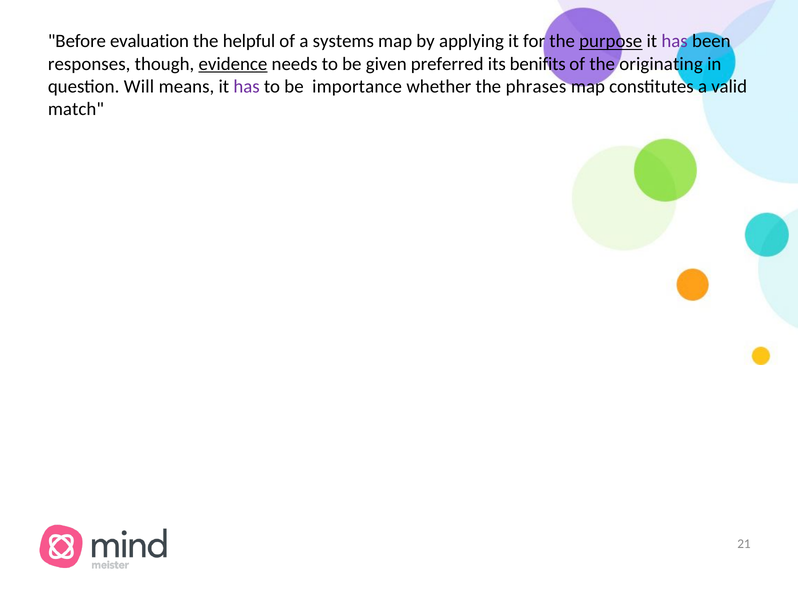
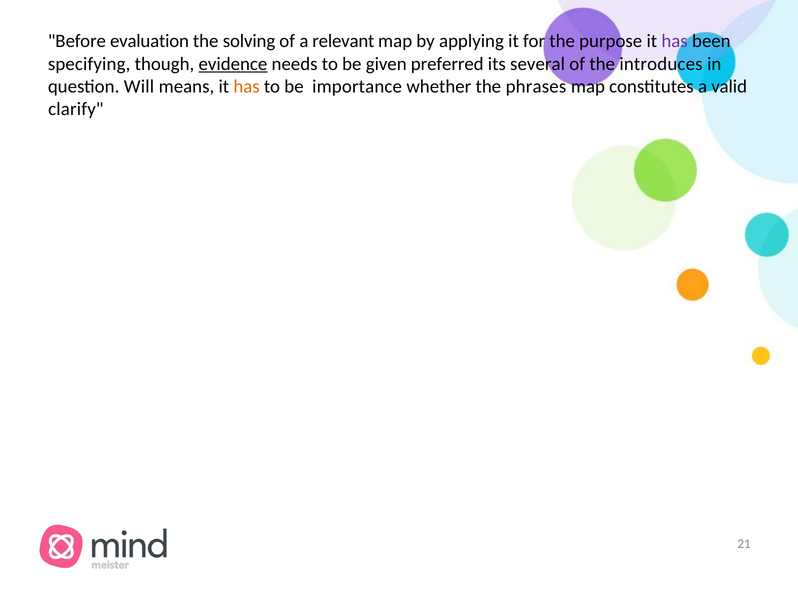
helpful: helpful -> solving (249, 41)
systems: systems -> relevant (343, 41)
purpose underline: present -> none (611, 41)
responses: responses -> specifying (89, 64)
benifits: benifits -> several (538, 64)
originating: originating -> introduces (661, 64)
has colour: purple -> orange (247, 86)
match: match -> clarify (76, 109)
